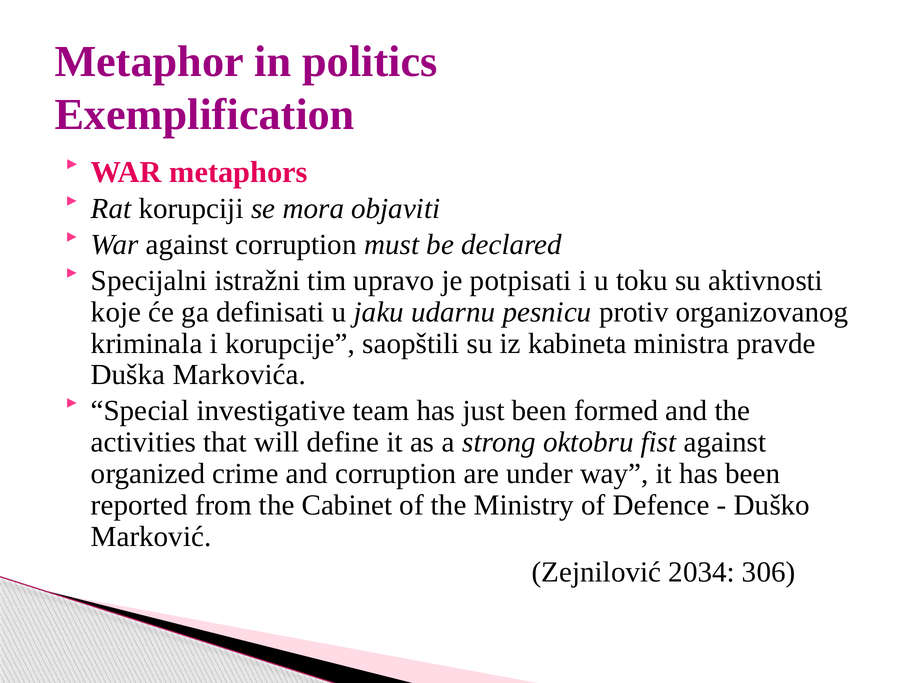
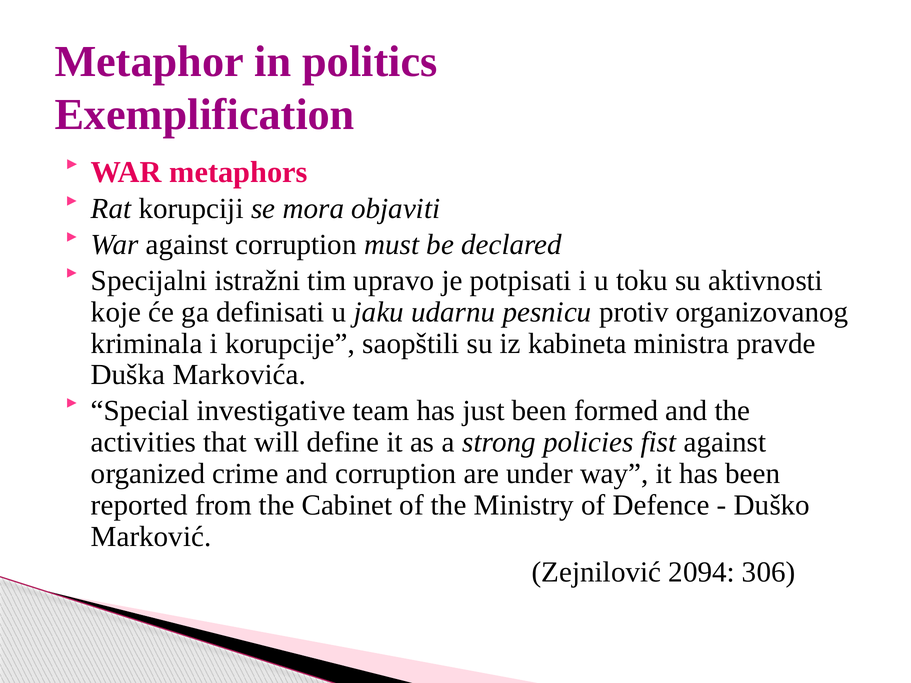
oktobru: oktobru -> policies (588, 442)
2034: 2034 -> 2094 (702, 573)
